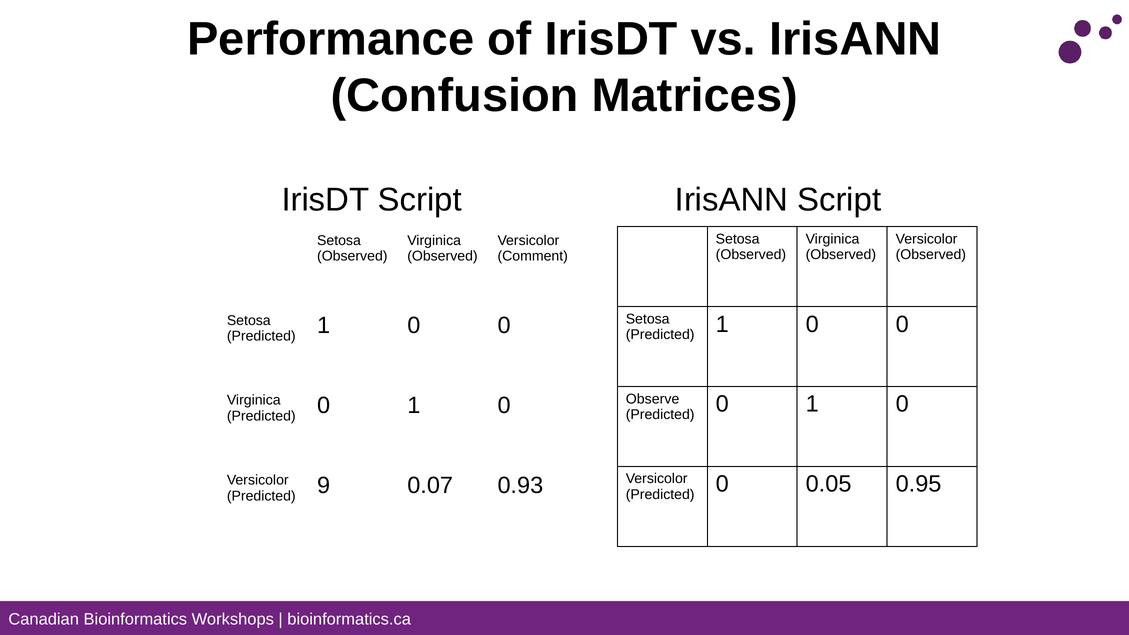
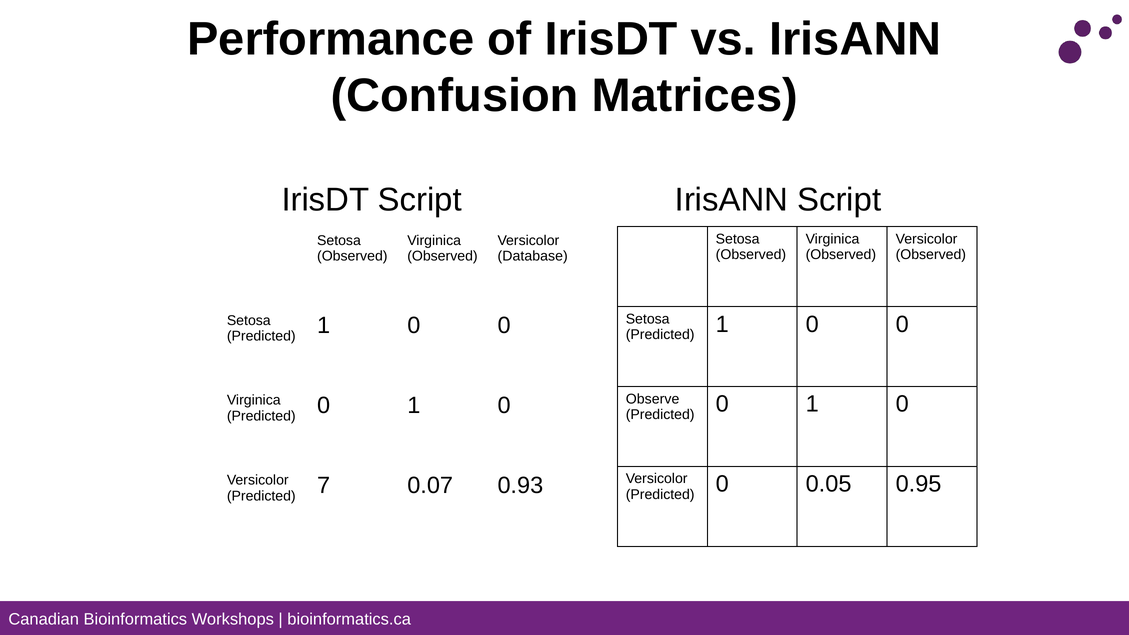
Comment: Comment -> Database (533, 256)
9: 9 -> 7 (324, 486)
